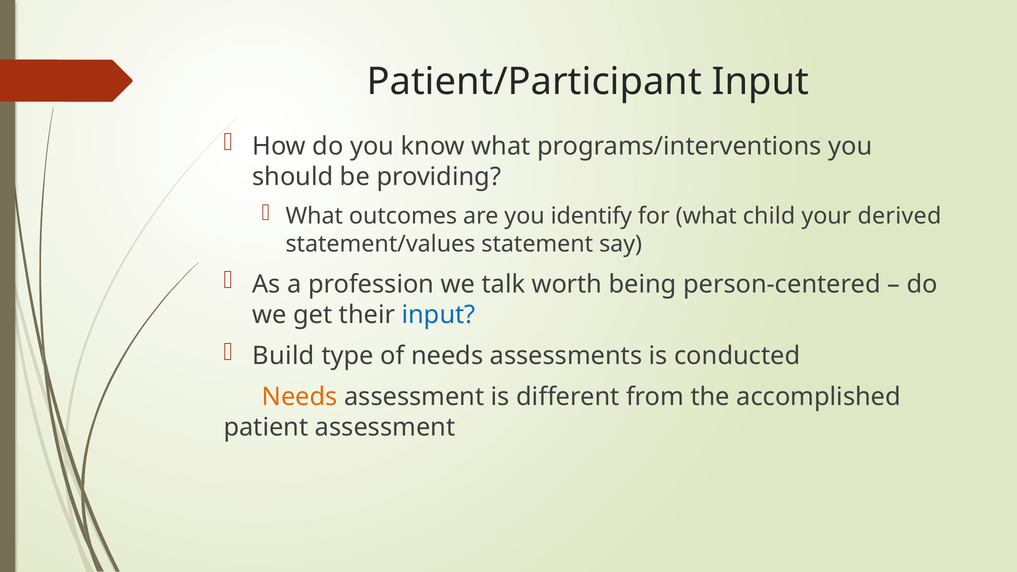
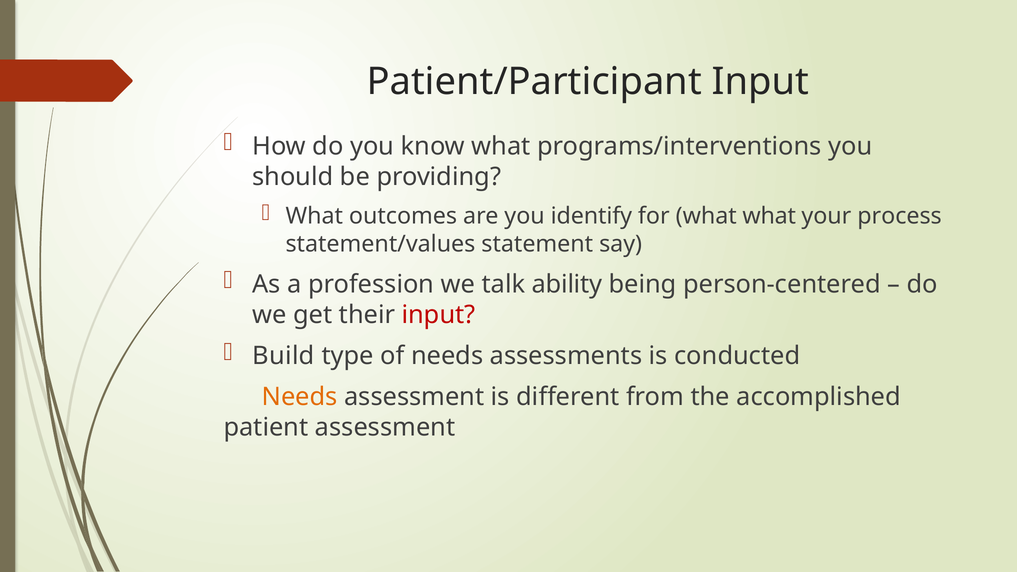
what child: child -> what (769, 216)
derived: derived -> process (900, 216)
worth: worth -> ability (567, 284)
input colour: blue -> red (439, 315)
